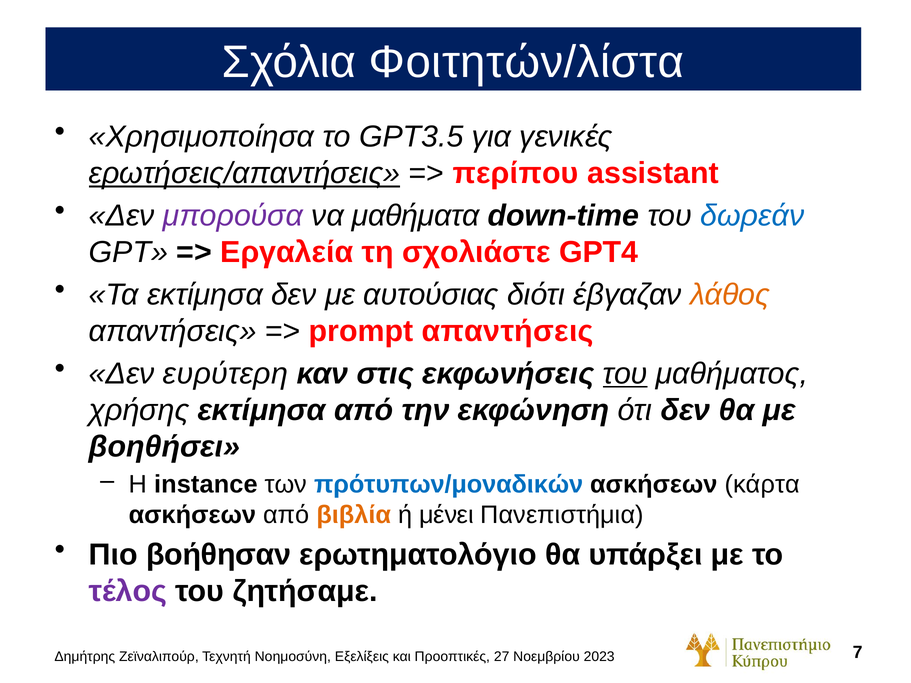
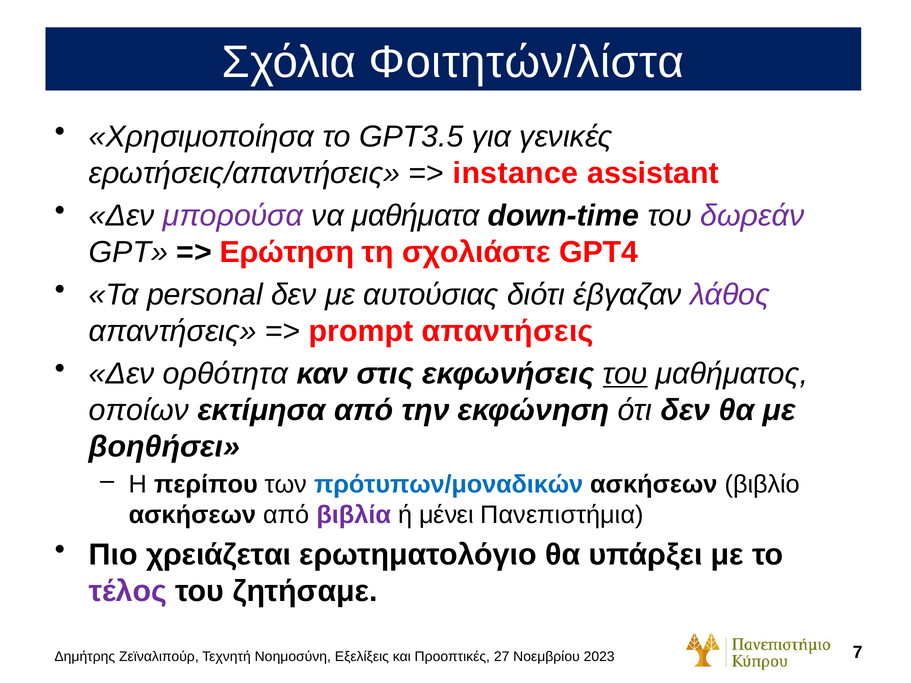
ερωτήσεις/απαντήσεις underline: present -> none (245, 173)
περίπου: περίπου -> instance (516, 173)
δωρεάν colour: blue -> purple (752, 216)
Εργαλεία: Εργαλεία -> Ερώτηση (287, 252)
Τα εκτίμησα: εκτίμησα -> personal (205, 295)
λάθος colour: orange -> purple (730, 295)
ευρύτερη: ευρύτερη -> ορθότητα (226, 374)
χρήσης: χρήσης -> οποίων (139, 410)
instance: instance -> περίπου (206, 485)
κάρτα: κάρτα -> βιβλίο (762, 485)
βιβλία colour: orange -> purple (354, 515)
βοήθησαν: βοήθησαν -> χρειάζεται (219, 555)
